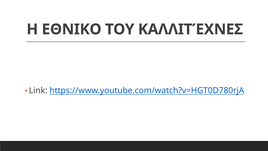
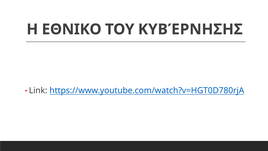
ΚΑΛΛΙΤΈΧΝΕΣ: ΚΑΛΛΙΤΈΧΝΕΣ -> ΚΥΒΈΡΝΗΣΗΣ (190, 29)
